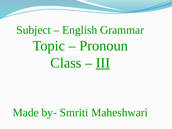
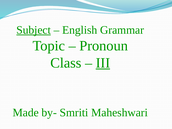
Subject underline: none -> present (34, 30)
